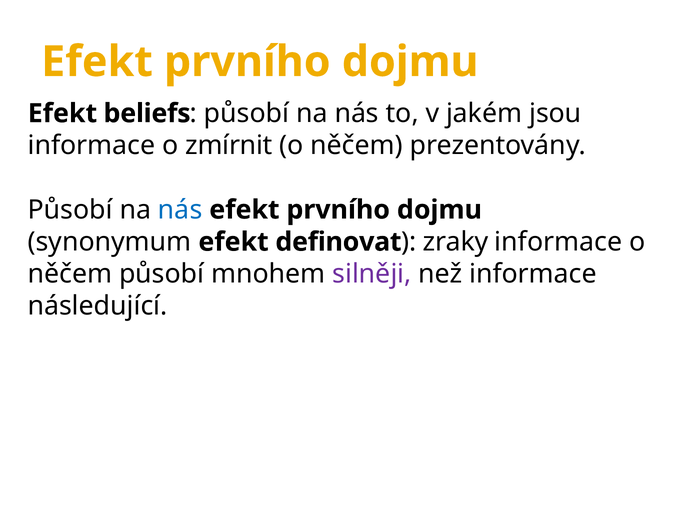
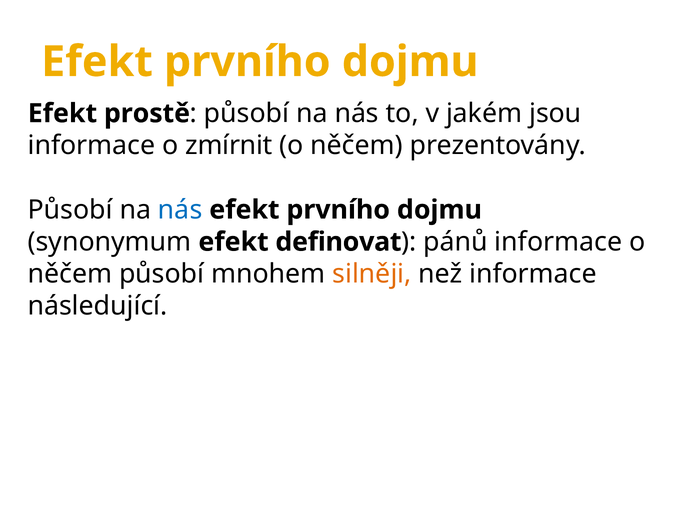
beliefs: beliefs -> prostě (147, 113)
zraky: zraky -> pánů (455, 242)
silněji colour: purple -> orange (372, 274)
